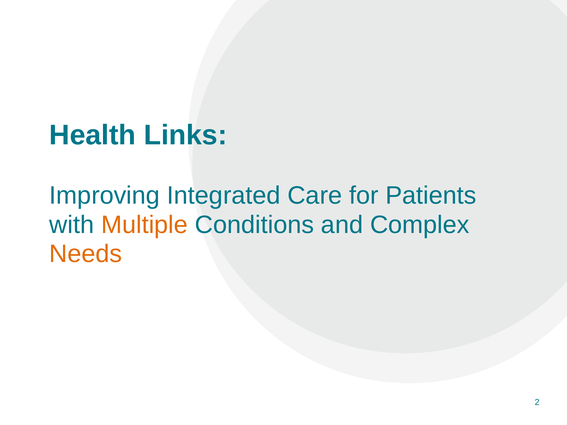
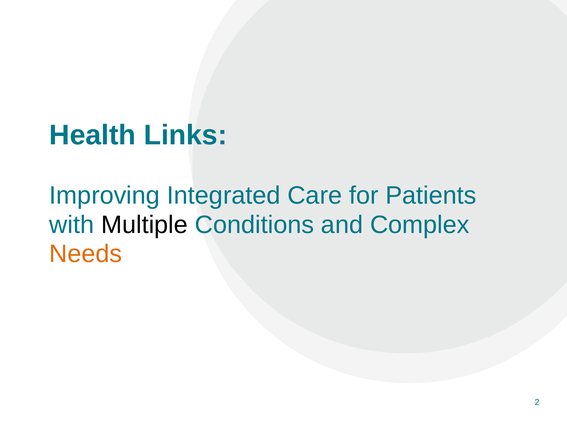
Multiple colour: orange -> black (144, 225)
